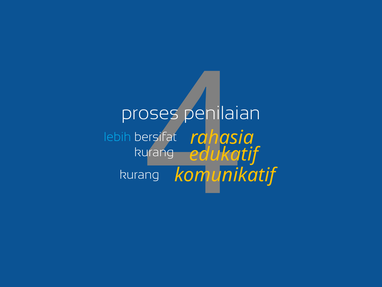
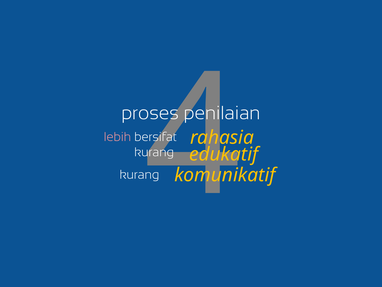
lebih colour: light blue -> pink (117, 137)
